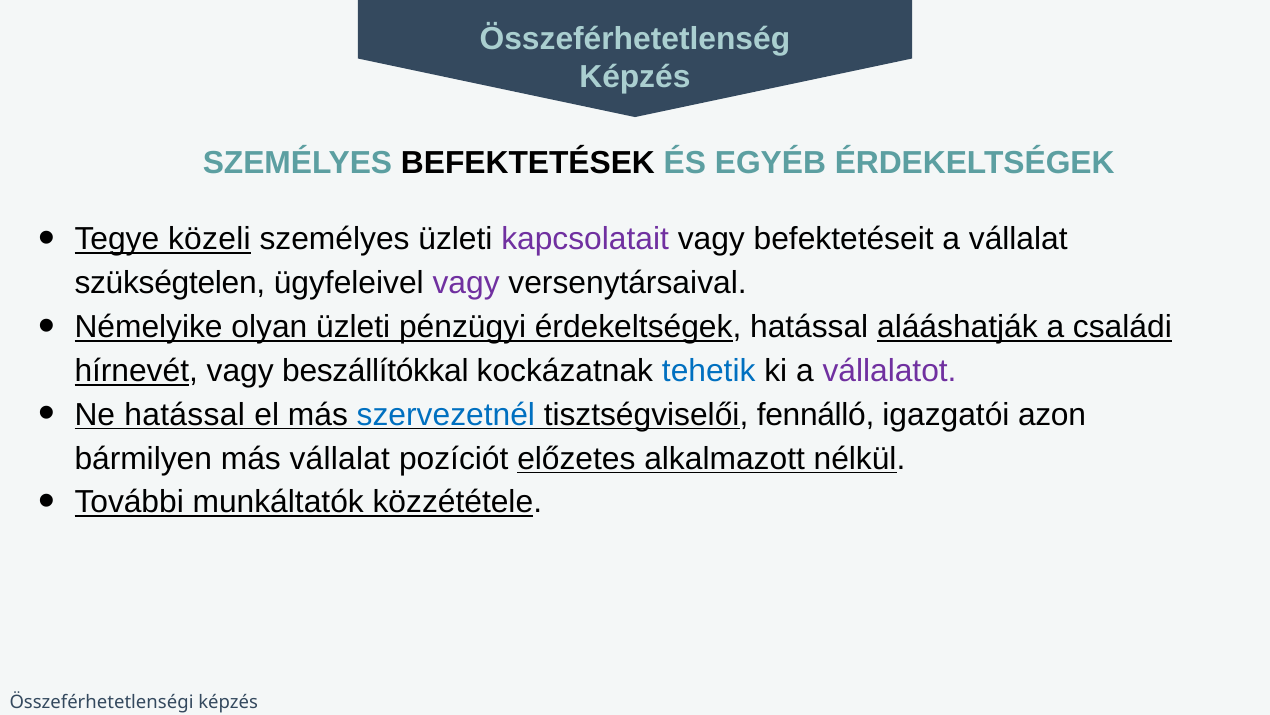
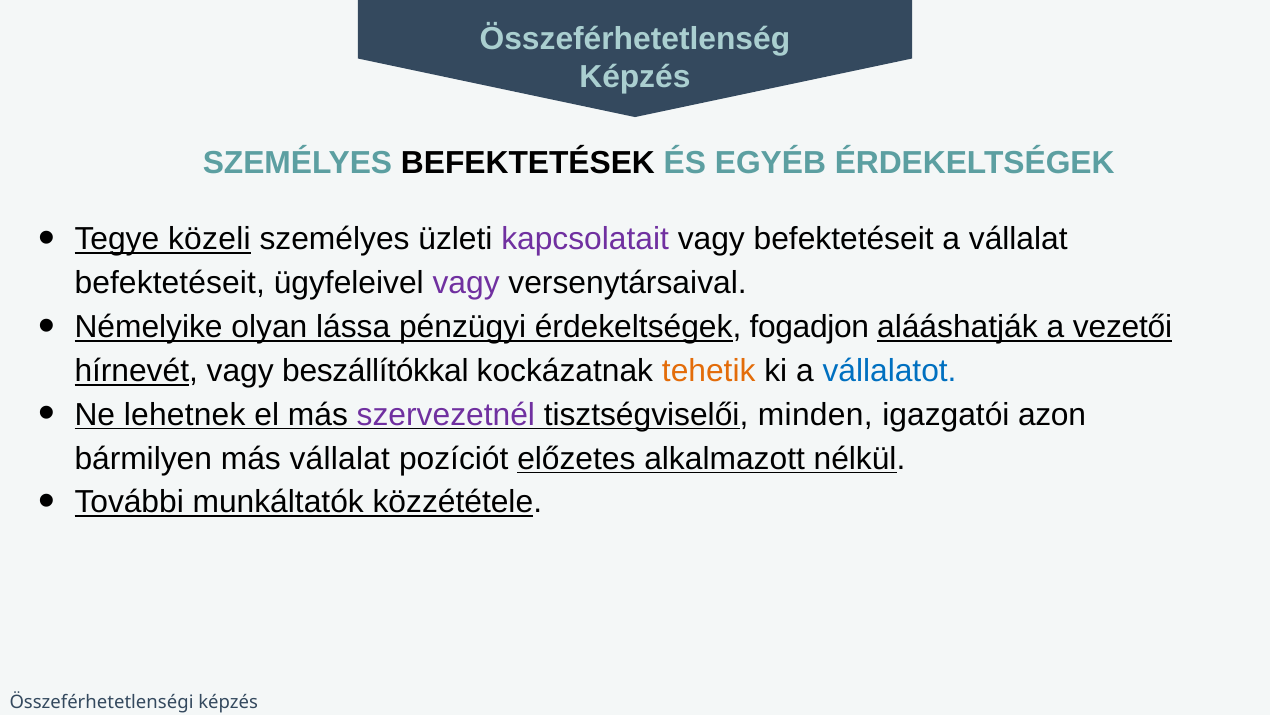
szükségtelen: szükségtelen -> befektetéseit (170, 283)
olyan üzleti: üzleti -> lássa (353, 327)
érdekeltségek hatással: hatással -> fogadjon (809, 327)
családi: családi -> vezetői (1123, 327)
tehetik colour: blue -> orange (709, 371)
vállalatot colour: purple -> blue (890, 371)
Ne hatással: hatással -> lehetnek (185, 414)
szervezetnél colour: blue -> purple (446, 414)
fennálló: fennálló -> minden (815, 414)
